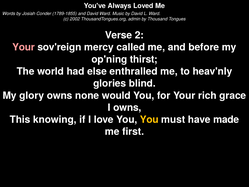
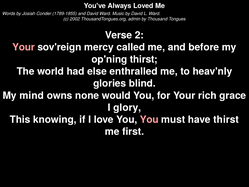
glory: glory -> mind (32, 95)
I owns: owns -> glory (127, 107)
You colour: yellow -> pink (149, 119)
have made: made -> thirst (226, 119)
